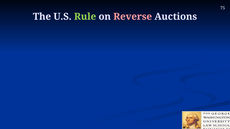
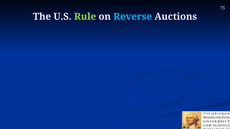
Reverse colour: pink -> light blue (133, 17)
